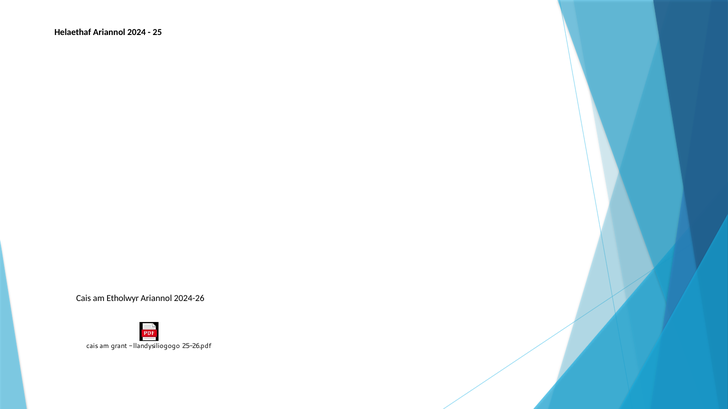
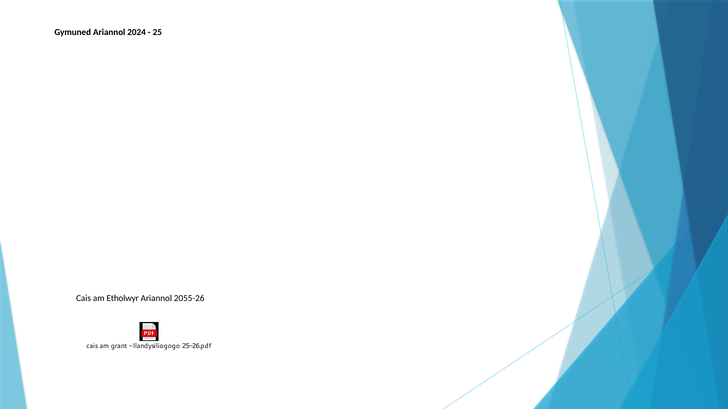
Helaethaf: Helaethaf -> Gymuned (73, 32)
2024-26: 2024-26 -> 2055-26 (189, 298)
